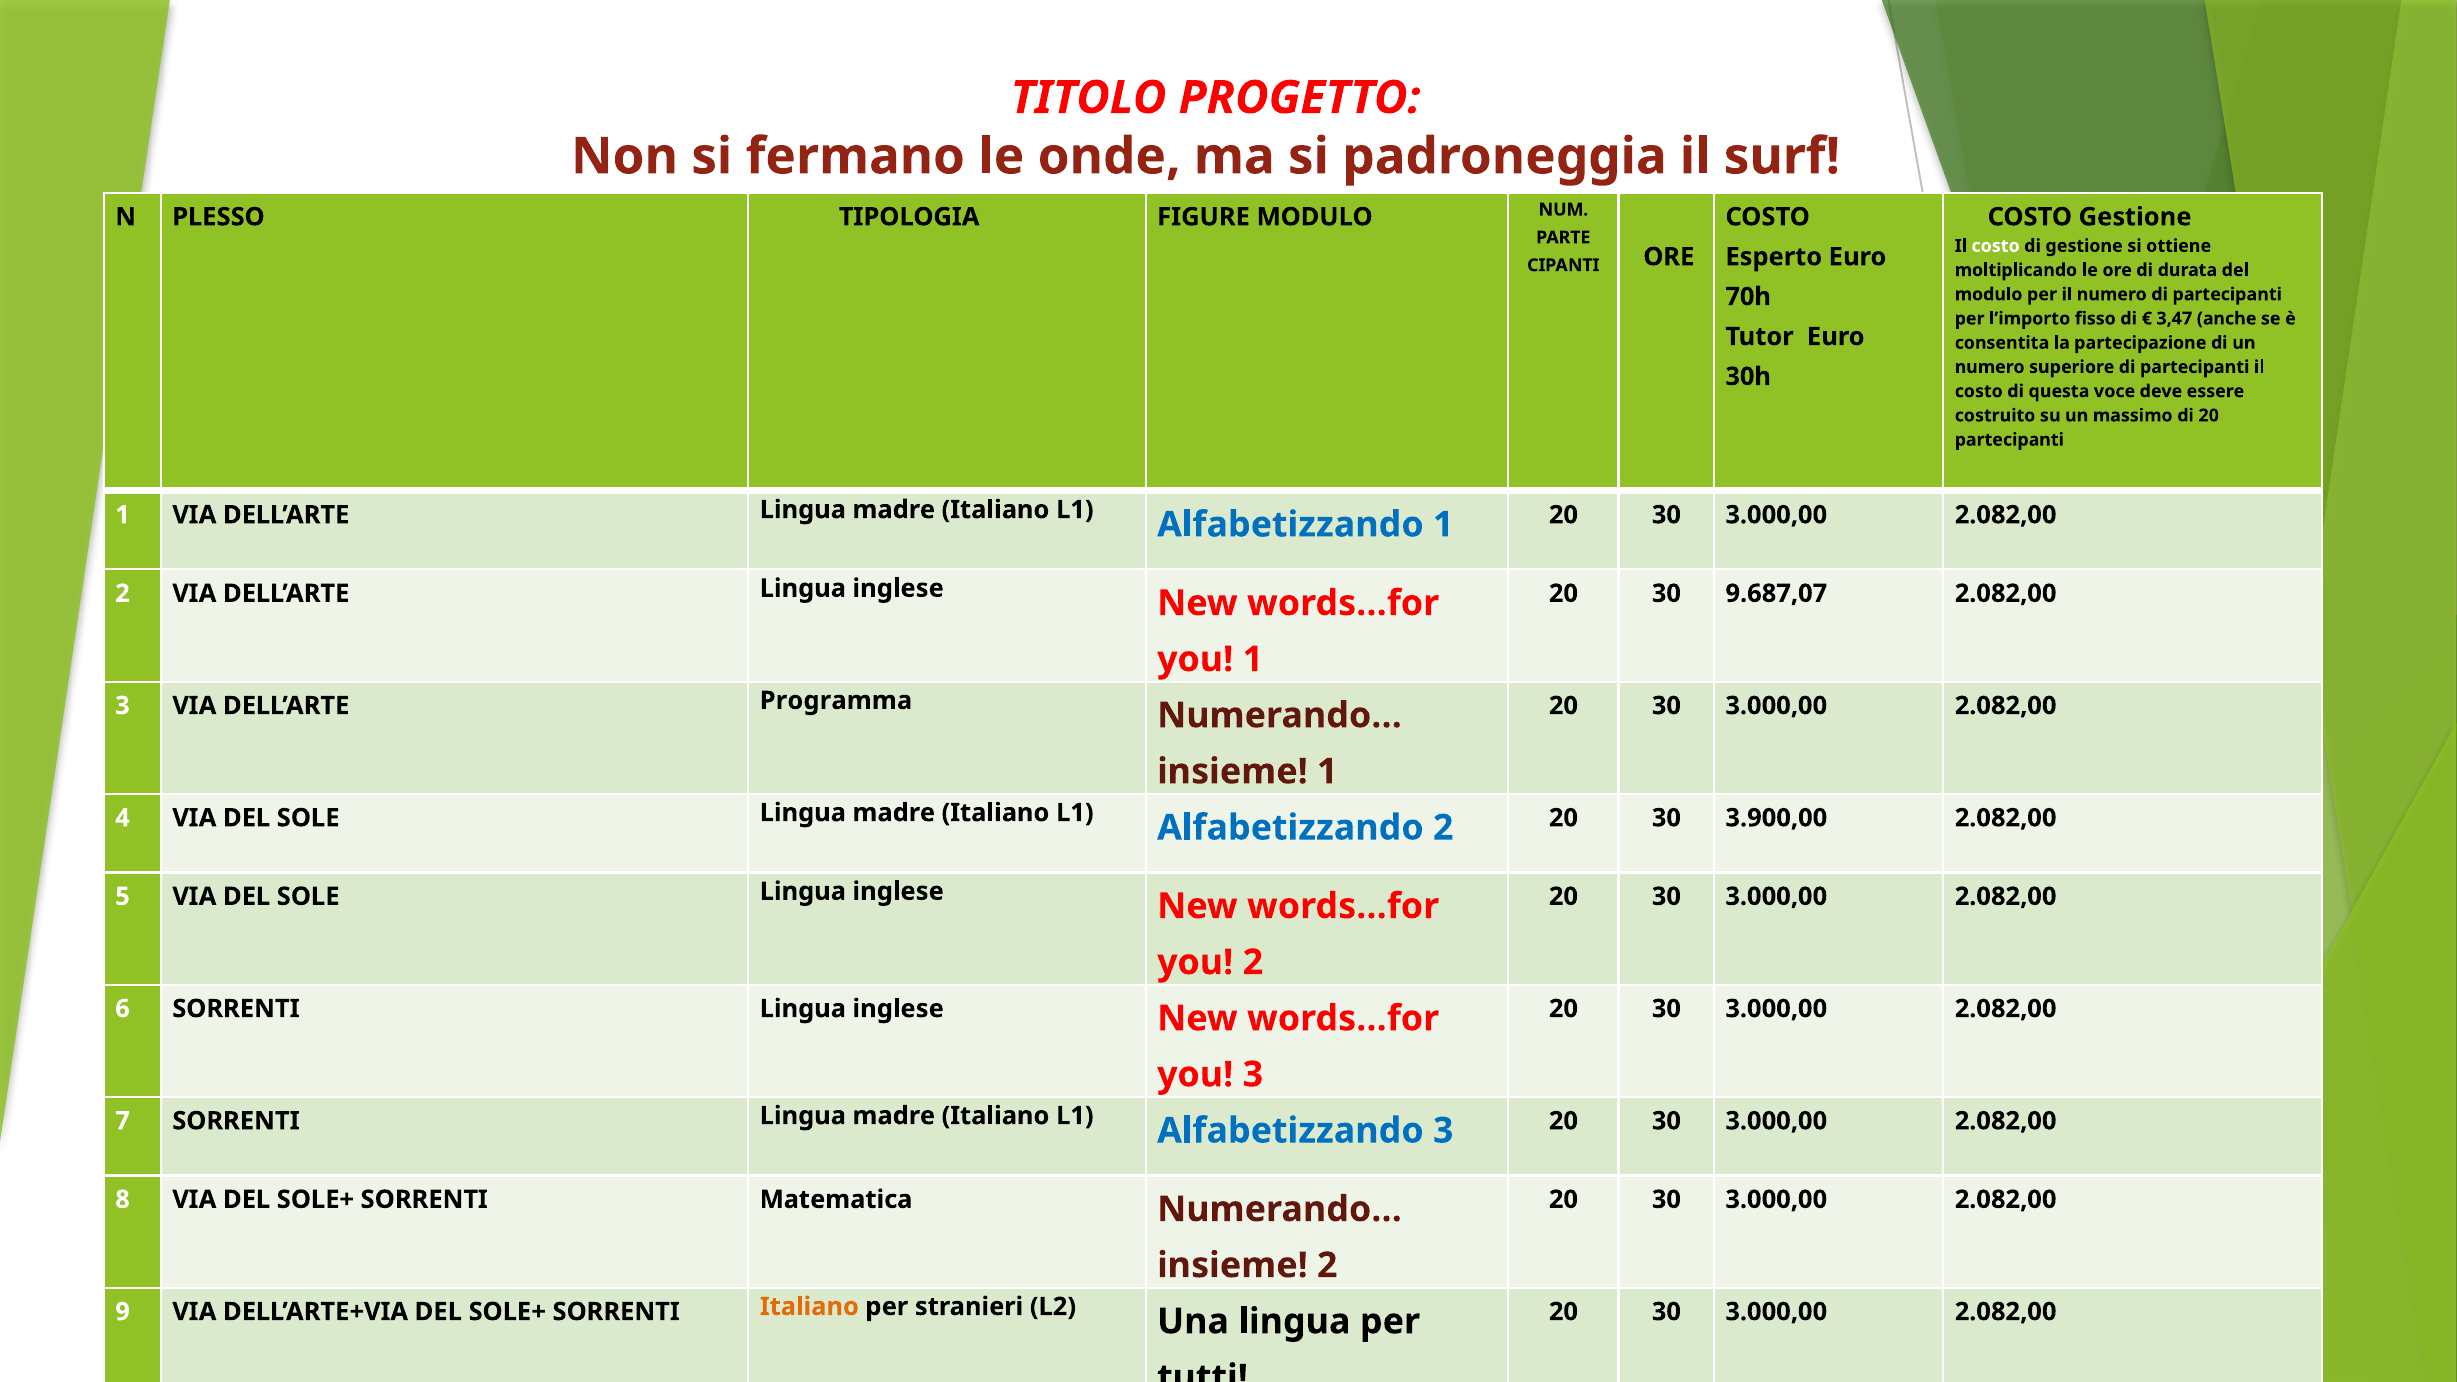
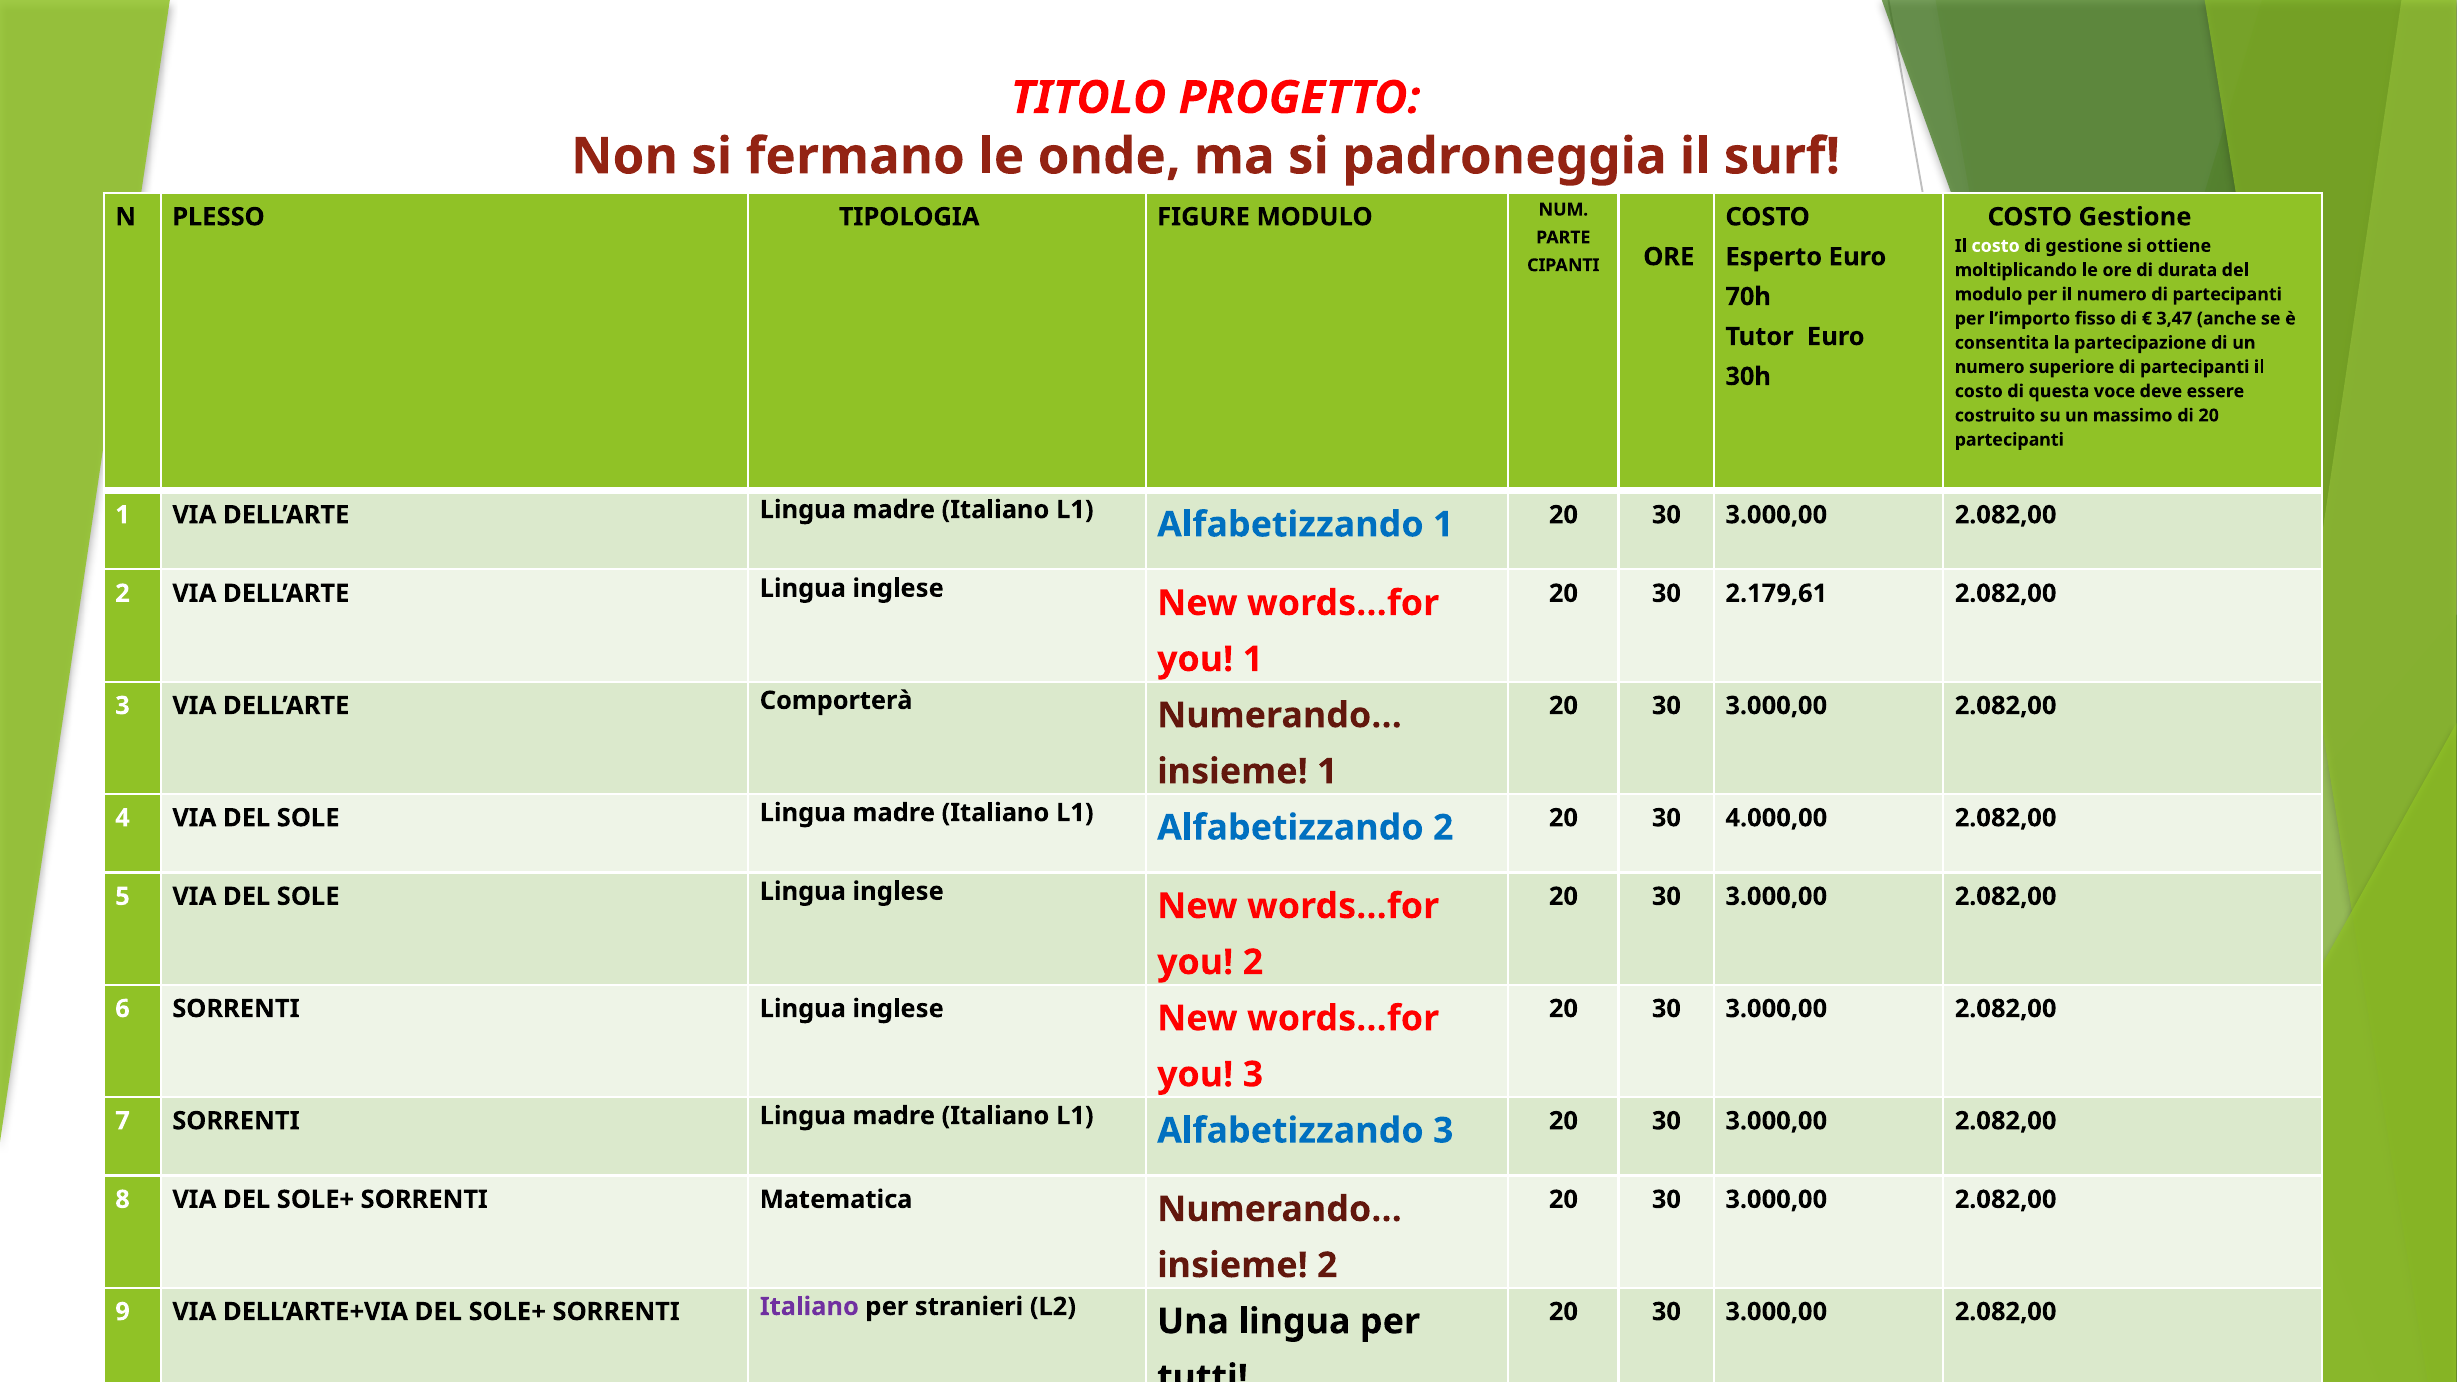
9.687,07: 9.687,07 -> 2.179,61 (1776, 593)
Programma: Programma -> Comporterà (836, 701)
3.900,00: 3.900,00 -> 4.000,00 (1776, 818)
Italiano colour: orange -> purple (809, 1307)
